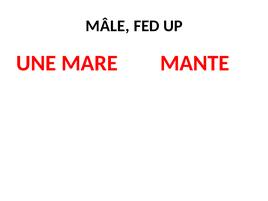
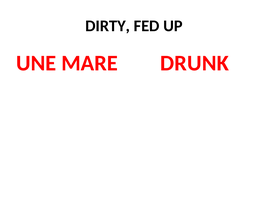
MÂLE: MÂLE -> DIRTY (108, 26)
MANTE: MANTE -> DRUNK (195, 63)
